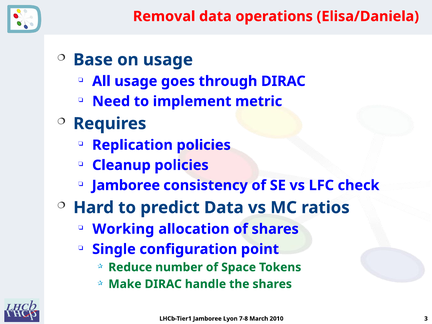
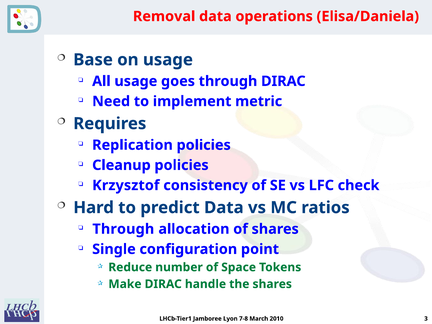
Jamboree: Jamboree -> Krzysztof (126, 185)
Working: Working -> Through (123, 229)
